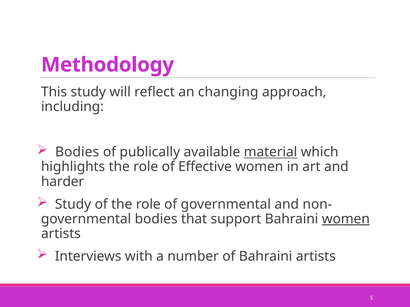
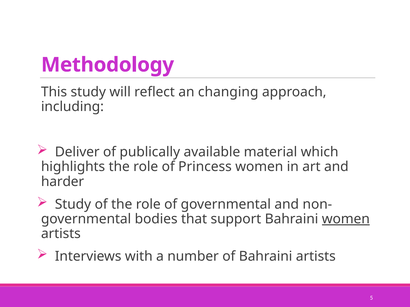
Bodies: Bodies -> Deliver (77, 152)
material underline: present -> none (271, 152)
Effective: Effective -> Princess (205, 167)
